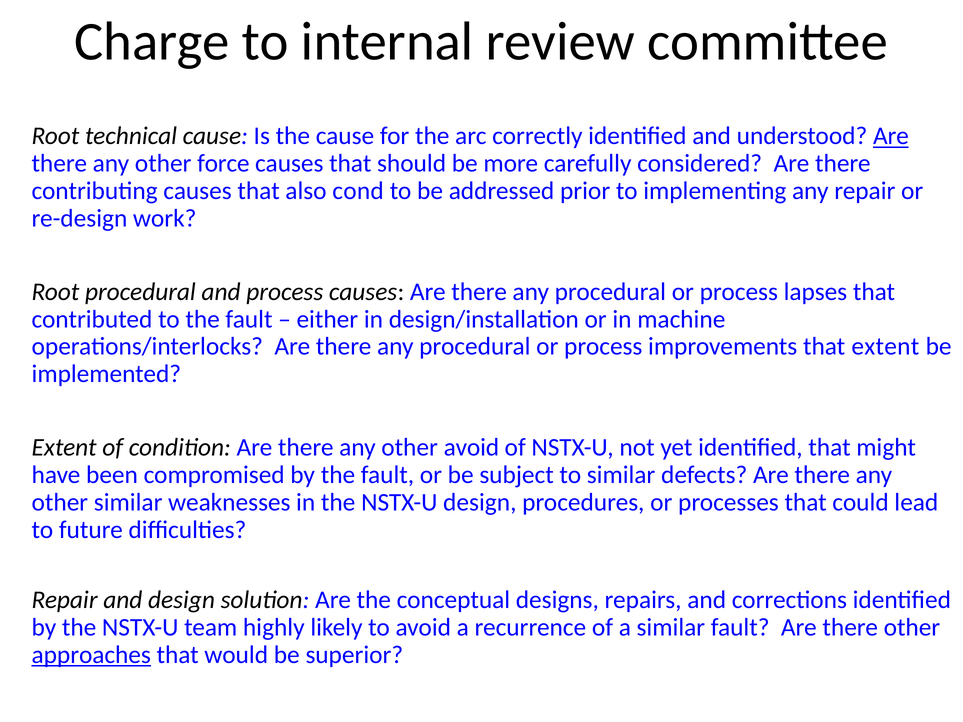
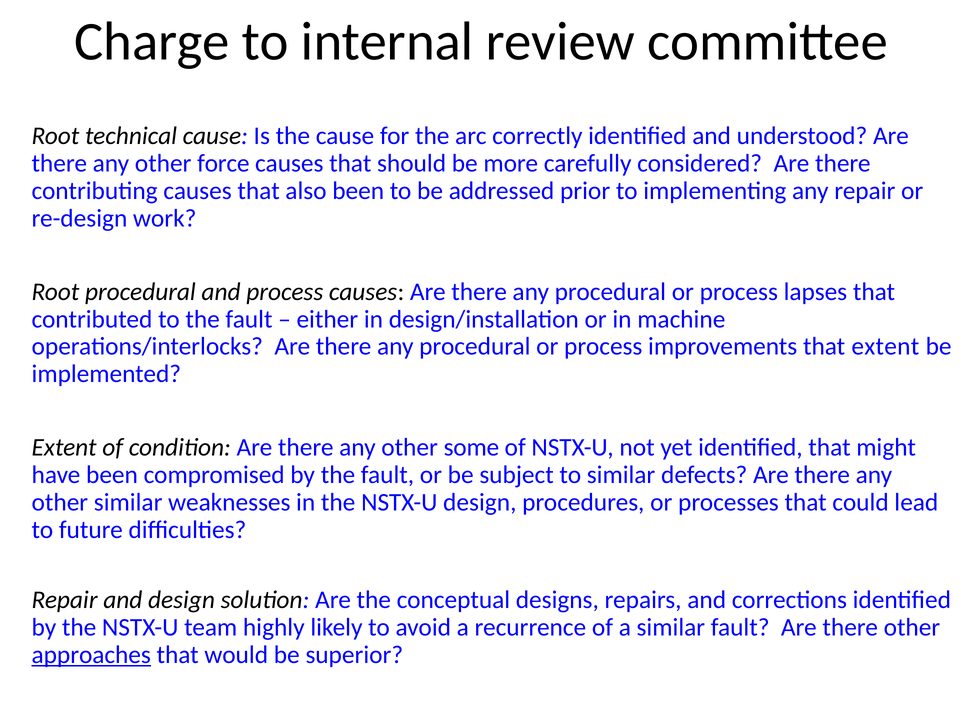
Are underline: present -> none (891, 136)
also cond: cond -> been (358, 191)
other avoid: avoid -> some (471, 447)
